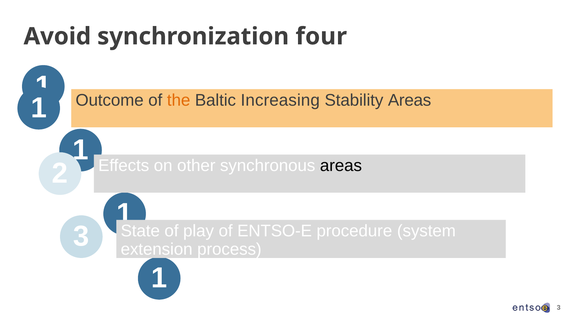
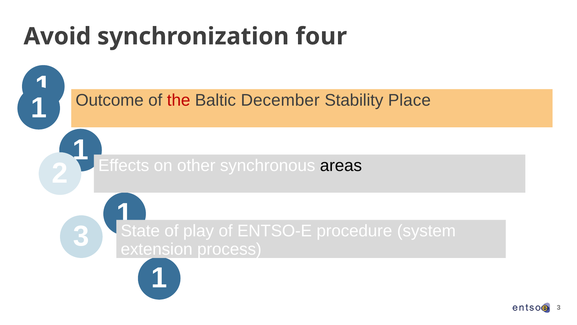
the colour: orange -> red (179, 100)
Increasing: Increasing -> December (280, 100)
Stability Areas: Areas -> Place (409, 100)
